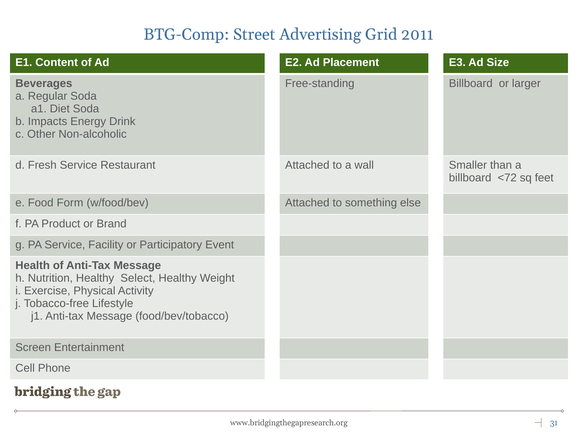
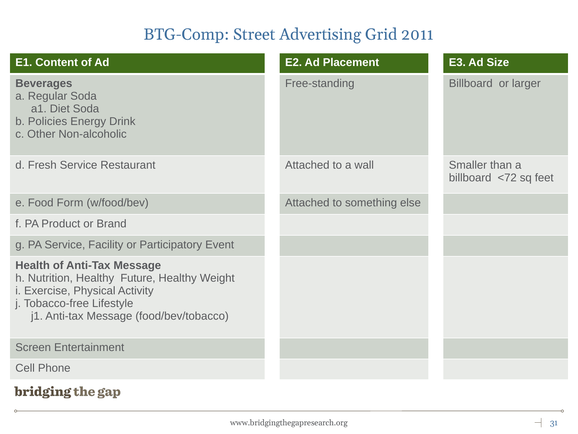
Impacts: Impacts -> Policies (48, 121)
Select: Select -> Future (138, 278)
